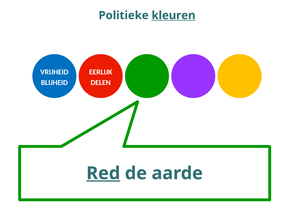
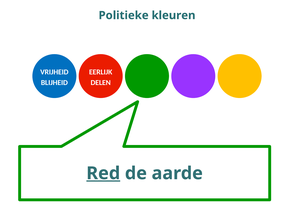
kleuren underline: present -> none (174, 15)
